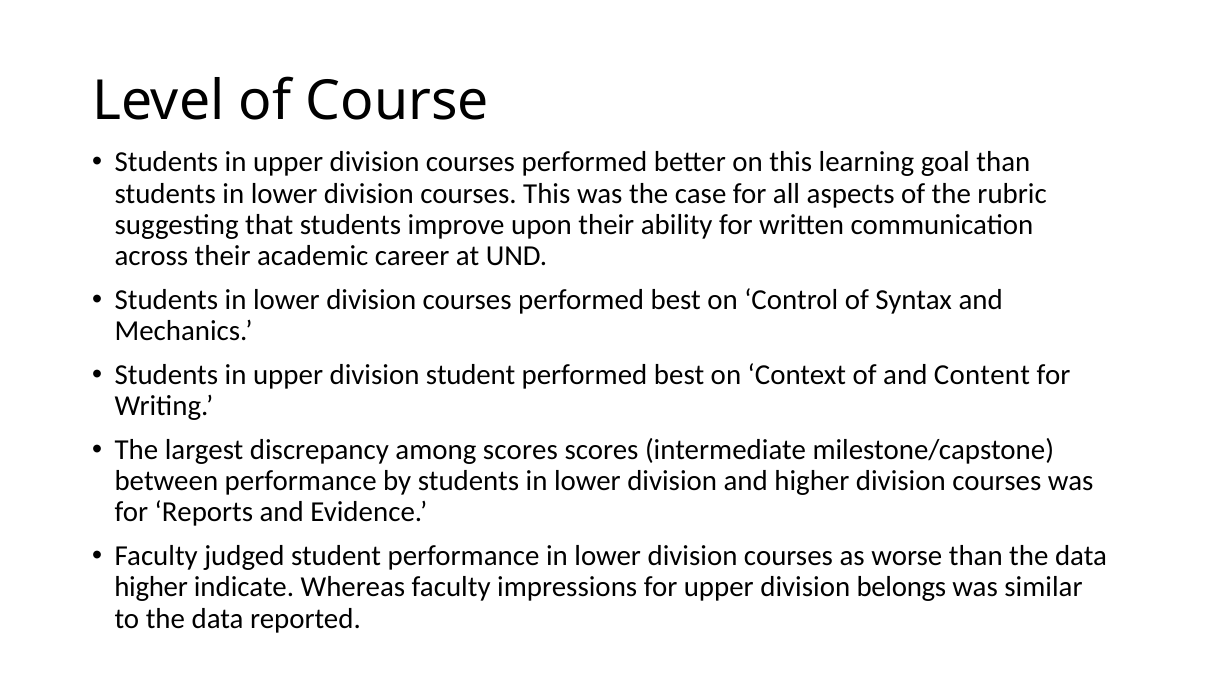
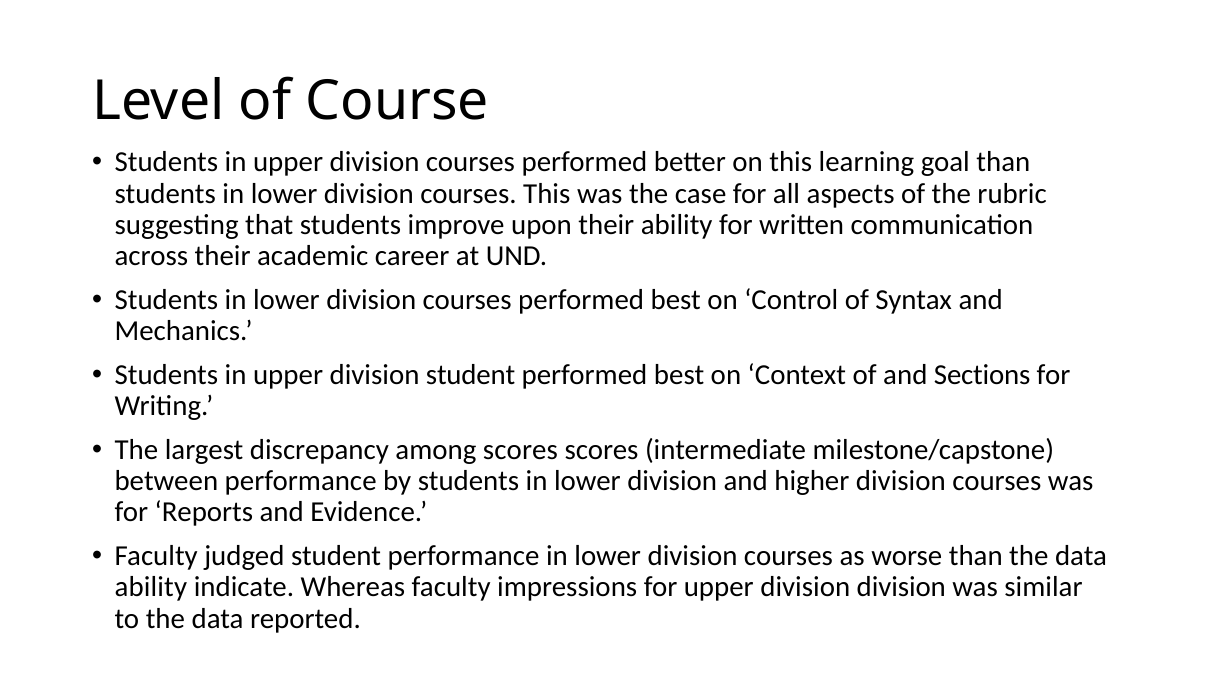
Content: Content -> Sections (982, 375)
higher: higher -> ability (151, 587)
division belongs: belongs -> division (901, 587)
